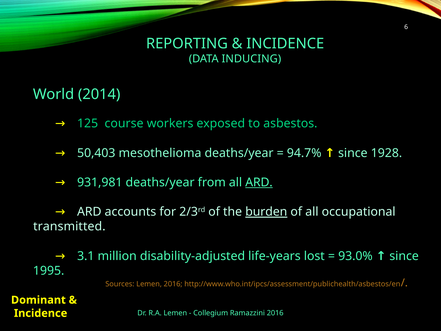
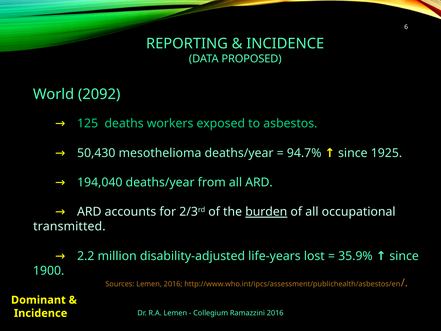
INDUCING: INDUCING -> PROPOSED (252, 59)
2014: 2014 -> 2092 (99, 94)
course: course -> deaths (124, 123)
50,403: 50,403 -> 50,430 (96, 153)
1928: 1928 -> 1925 (386, 153)
931,981: 931,981 -> 194,040 (100, 182)
ARD underline: present -> none (259, 182)
3.1: 3.1 -> 2.2 (86, 256)
93.0%: 93.0% -> 35.9% (355, 256)
1995: 1995 -> 1900 (49, 271)
